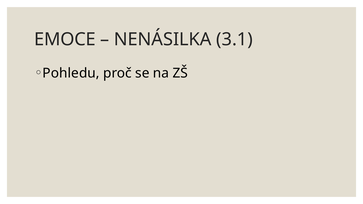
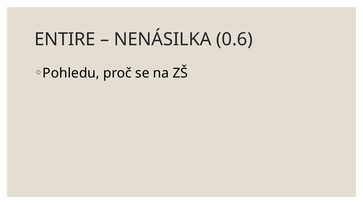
EMOCE: EMOCE -> ENTIRE (65, 39)
3.1: 3.1 -> 0.6 (234, 39)
